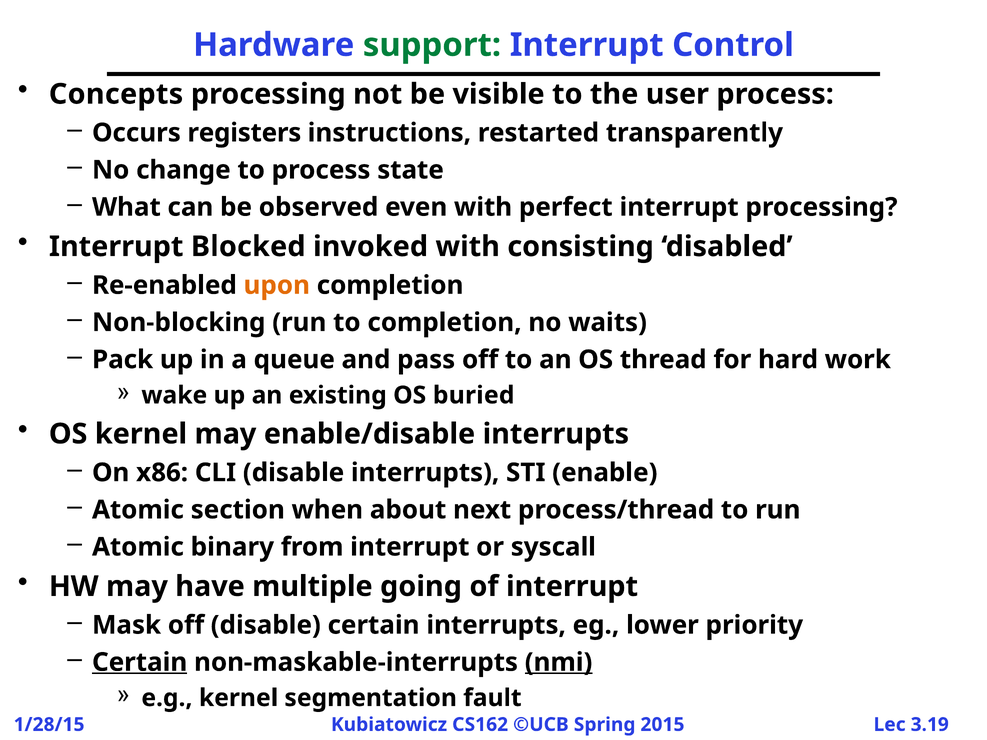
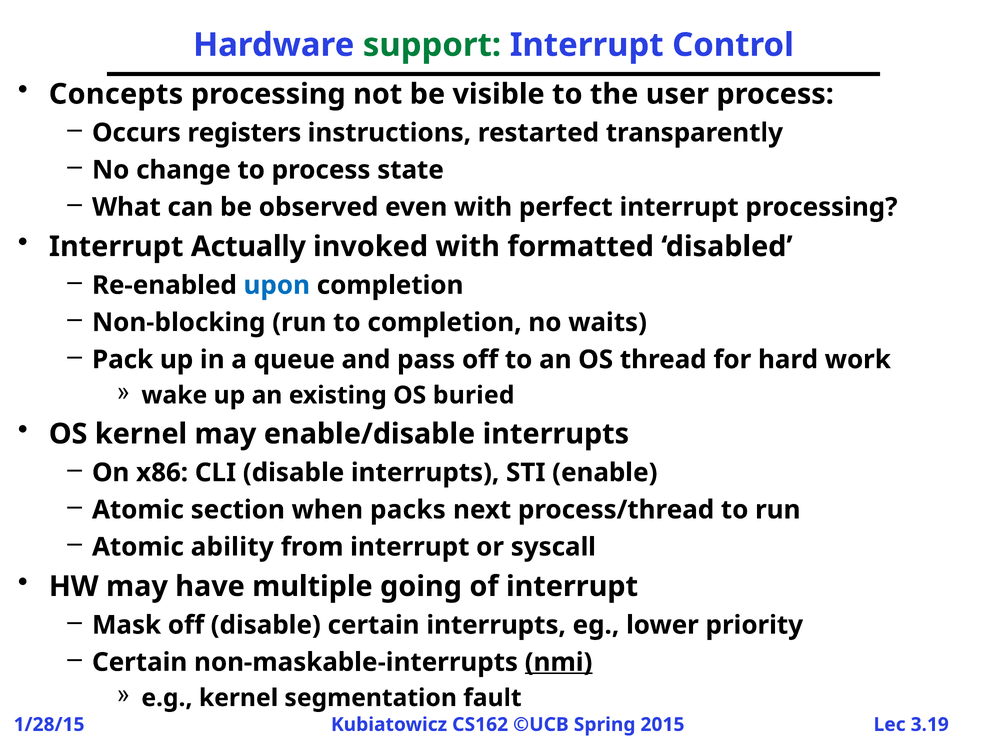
Blocked: Blocked -> Actually (248, 247)
consisting: consisting -> formatted (581, 247)
upon colour: orange -> blue (277, 285)
about: about -> packs (408, 510)
binary: binary -> ability (232, 547)
Certain underline: present -> none (140, 662)
